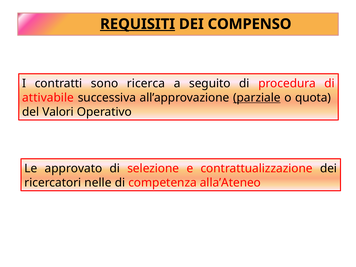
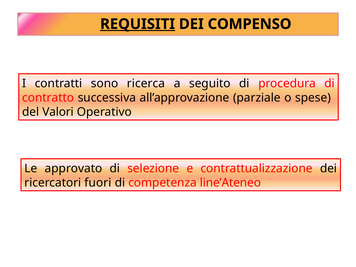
attivabile: attivabile -> contratto (48, 98)
parziale underline: present -> none (257, 98)
quota: quota -> spese (313, 98)
nelle: nelle -> fuori (98, 183)
alla’Ateneo: alla’Ateneo -> line’Ateneo (230, 183)
